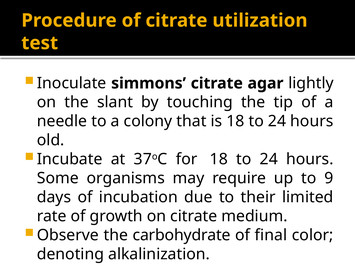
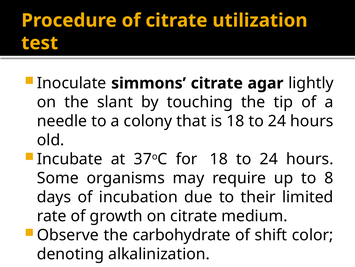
9: 9 -> 8 (329, 178)
final: final -> shift (271, 235)
